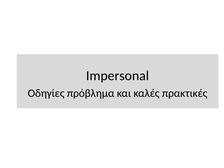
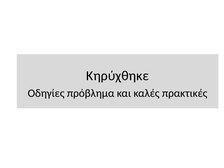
Impersonal: Impersonal -> Κηρύχθηκε (117, 76)
